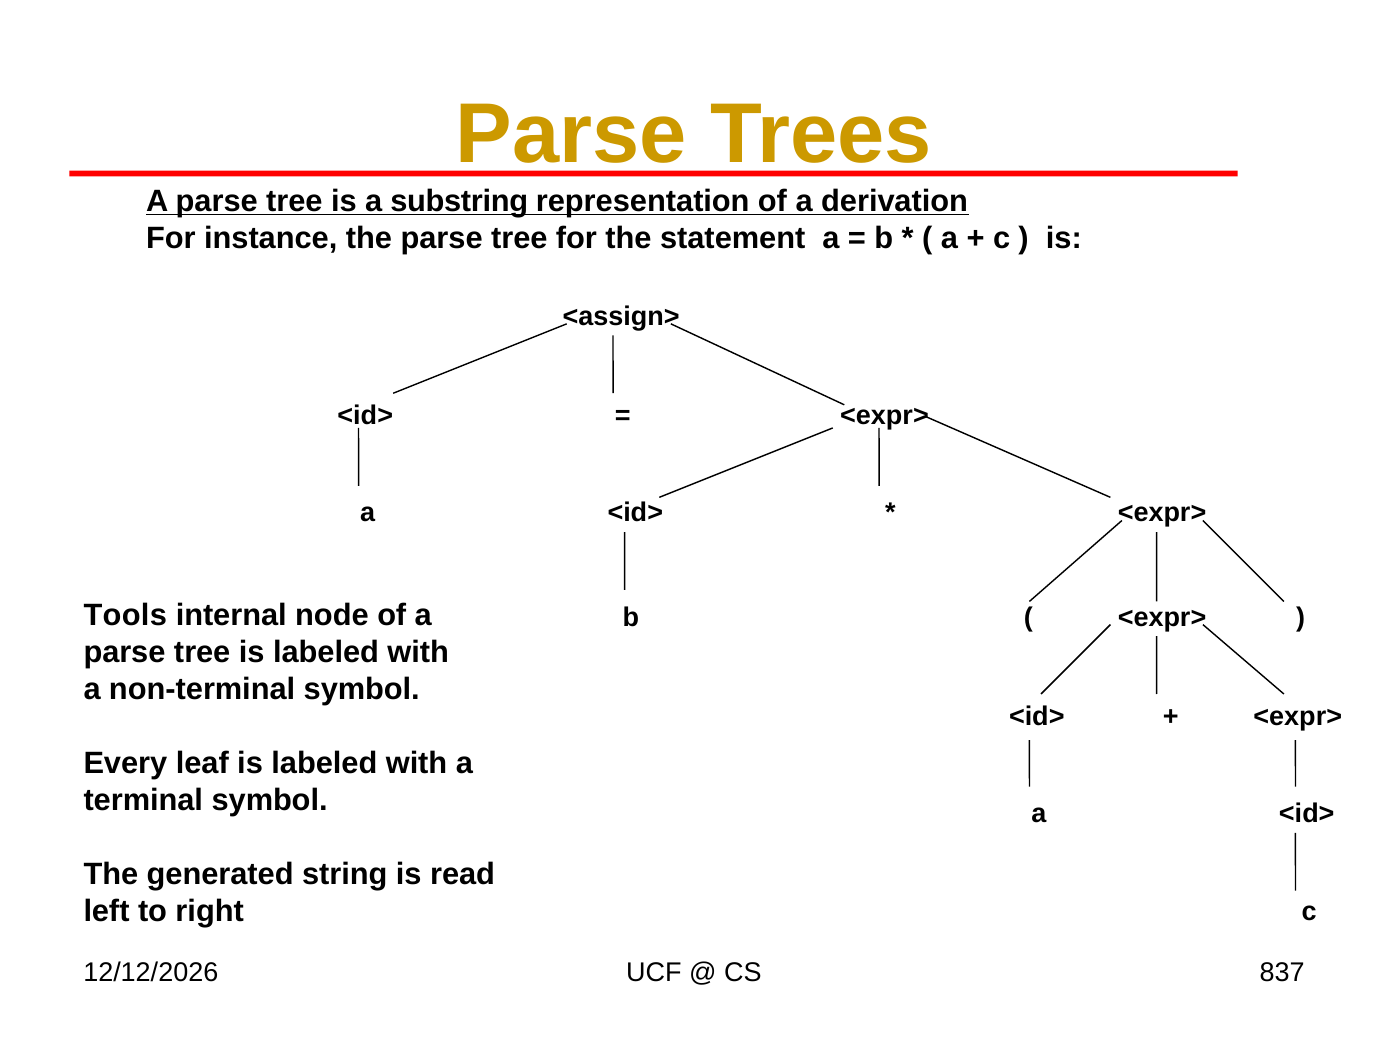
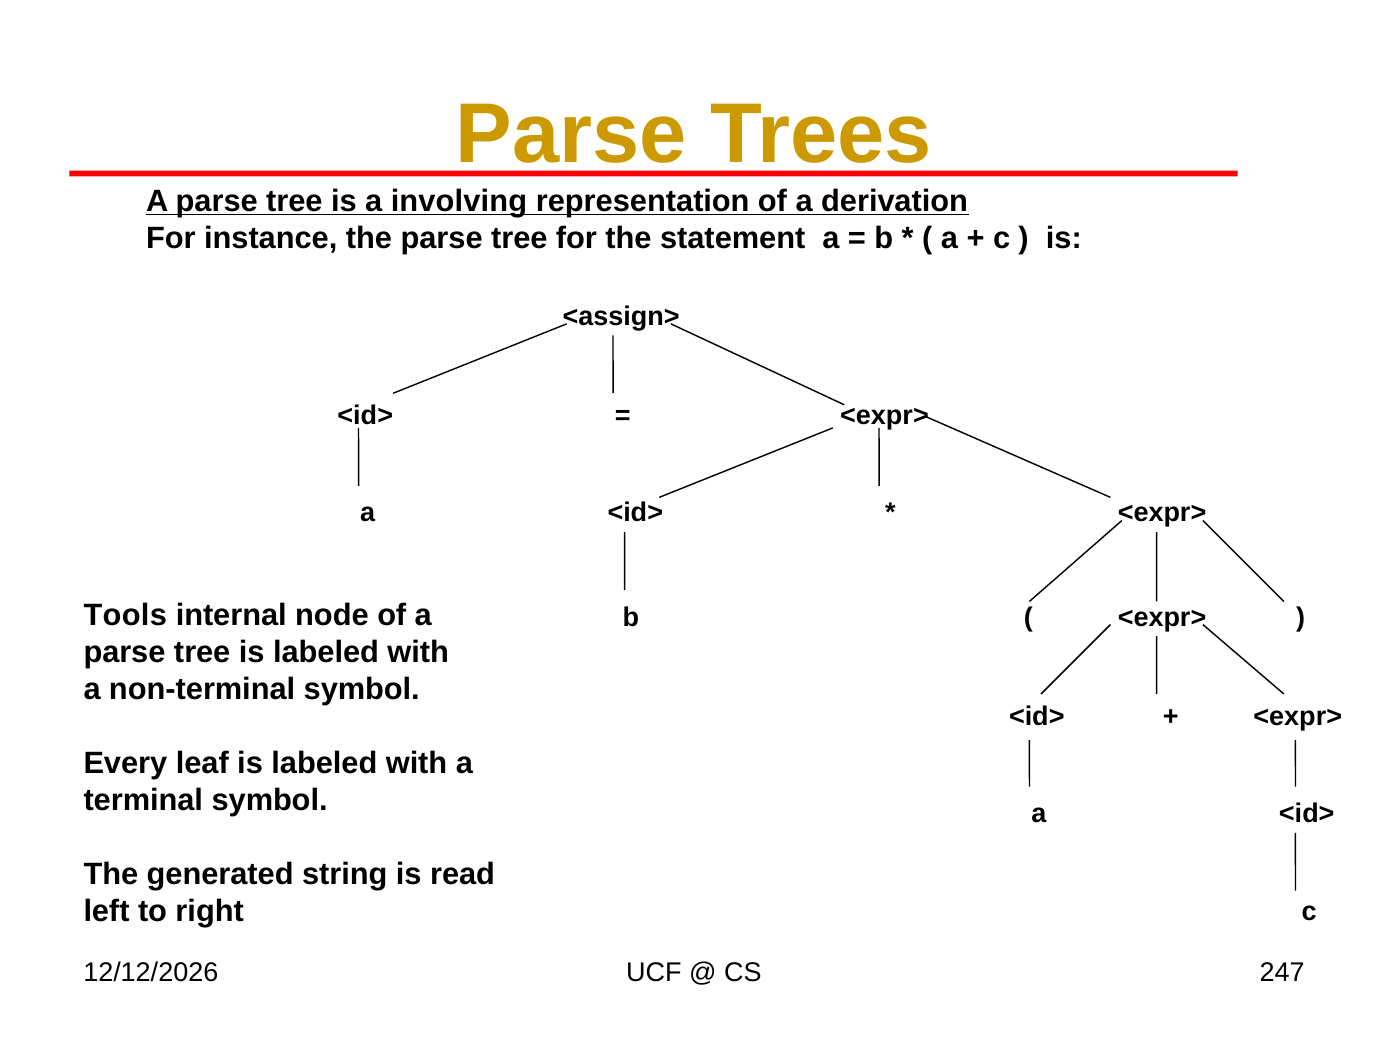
substring: substring -> involving (459, 201)
837: 837 -> 247 (1282, 973)
